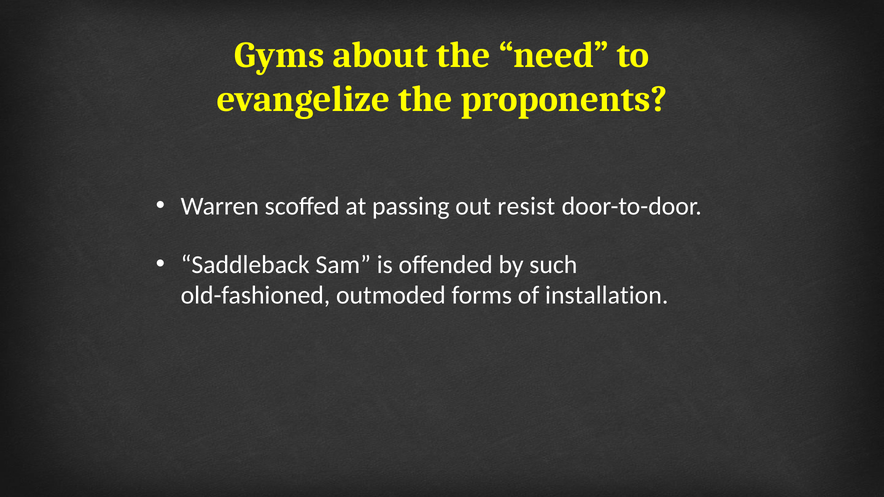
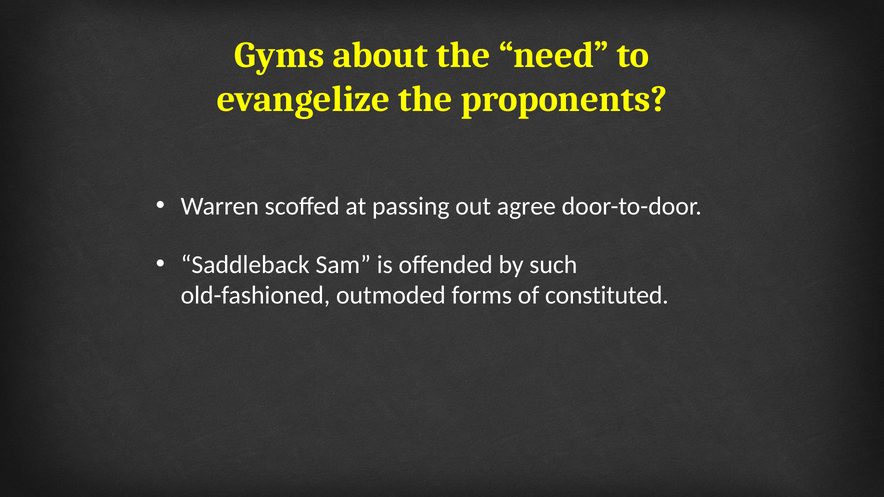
resist: resist -> agree (526, 206)
installation: installation -> constituted (607, 296)
